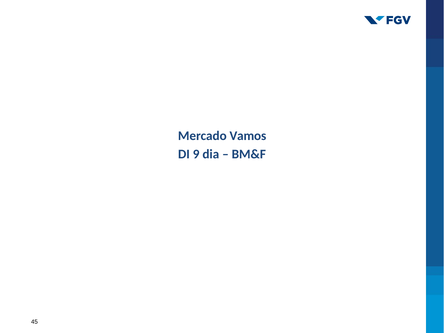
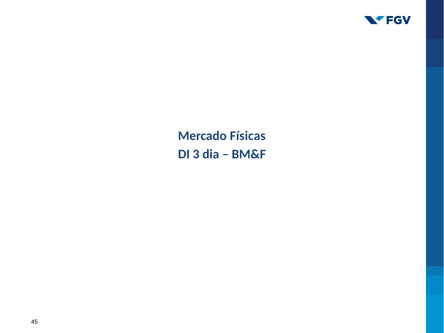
Vamos: Vamos -> Físicas (248, 136)
9: 9 -> 3 (196, 154)
